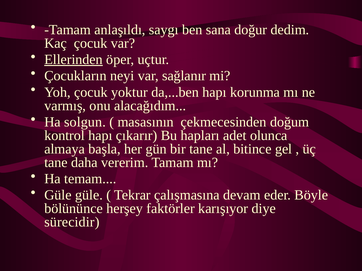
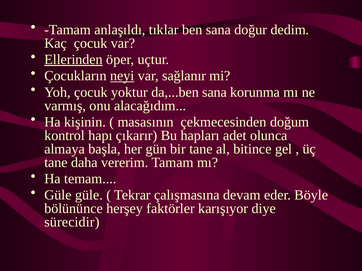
saygı: saygı -> tıklar (164, 30)
neyi underline: none -> present (122, 76)
da,...ben hapı: hapı -> sana (215, 92)
solgun: solgun -> kişinin (85, 122)
